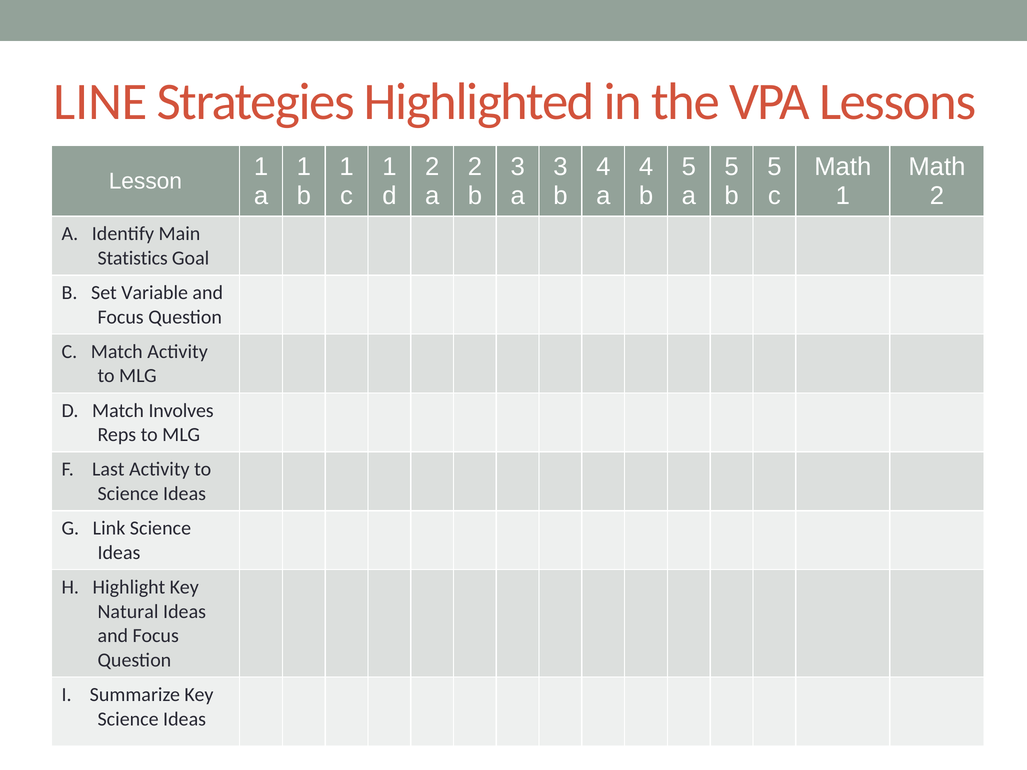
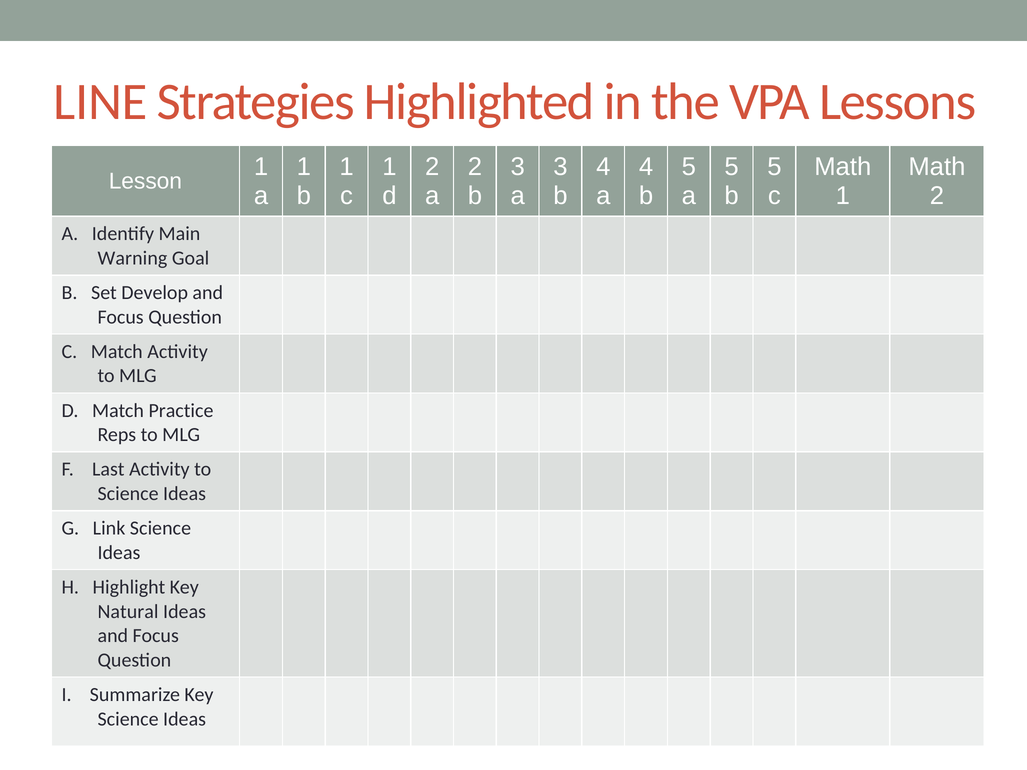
Statistics: Statistics -> Warning (132, 258)
Variable: Variable -> Develop (155, 293)
Involves: Involves -> Practice (181, 411)
